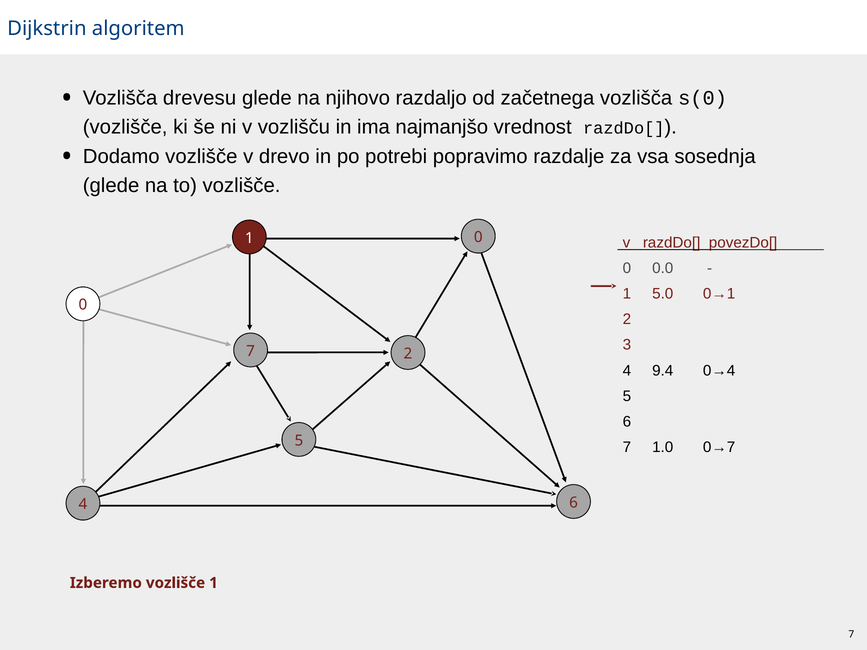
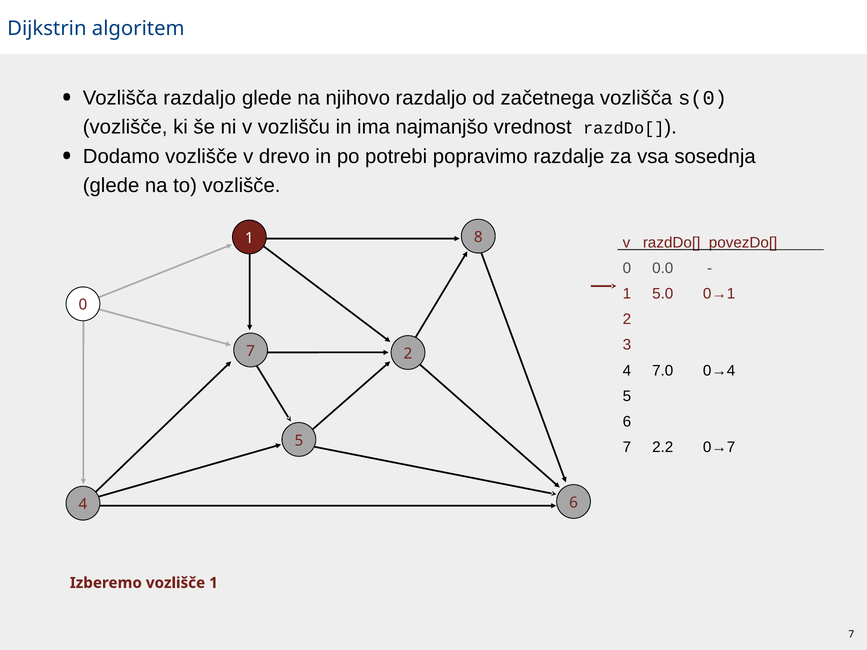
Vozlišča drevesu: drevesu -> razdaljo (200, 98)
1 0: 0 -> 8 (478, 237)
9.4: 9.4 -> 7.0 (663, 371)
1.0: 1.0 -> 2.2 (663, 447)
